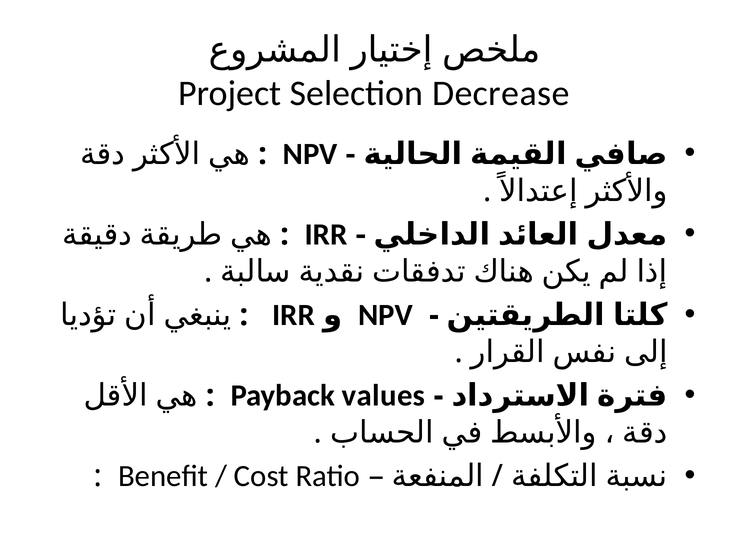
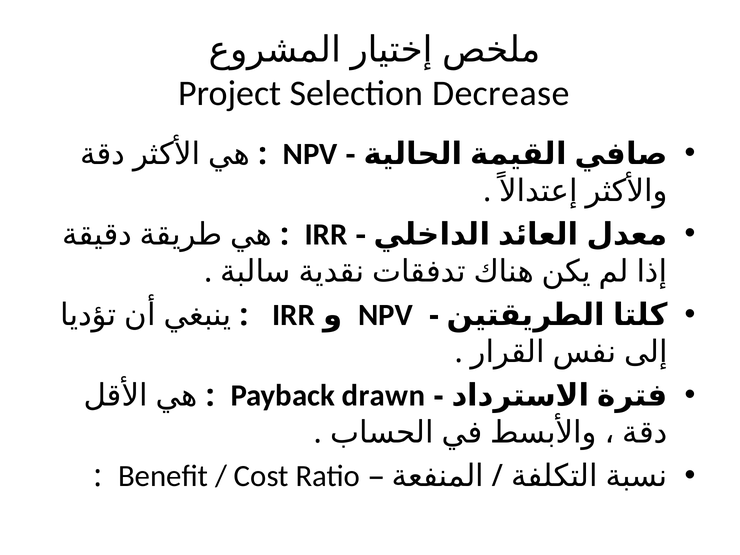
values: values -> drawn (384, 396)
